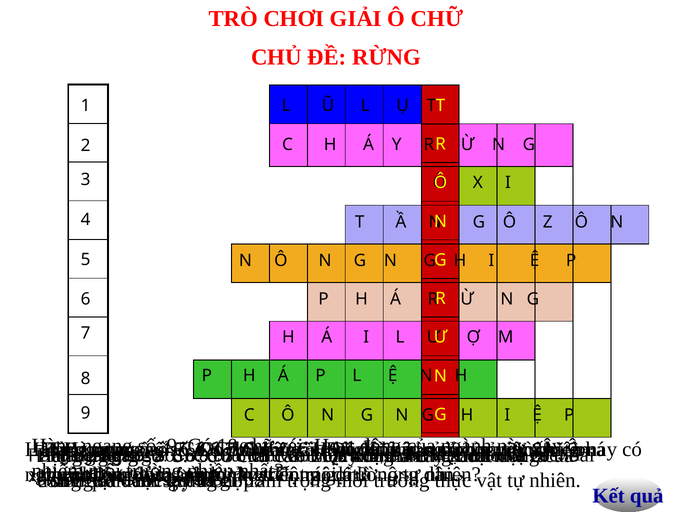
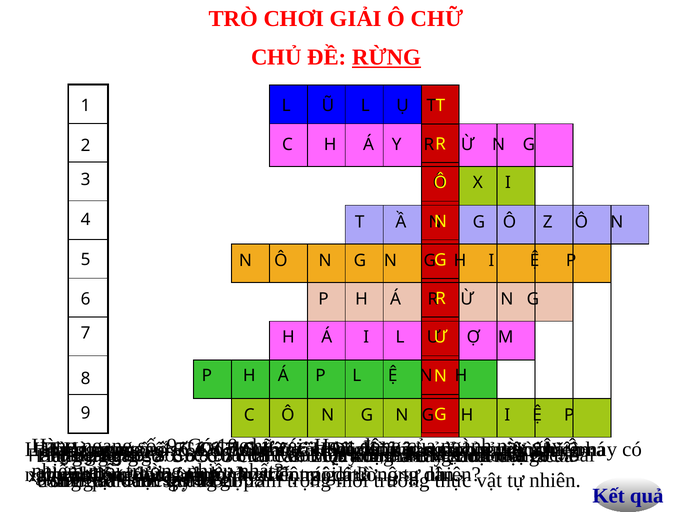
RỪNG underline: none -> present (386, 57)
